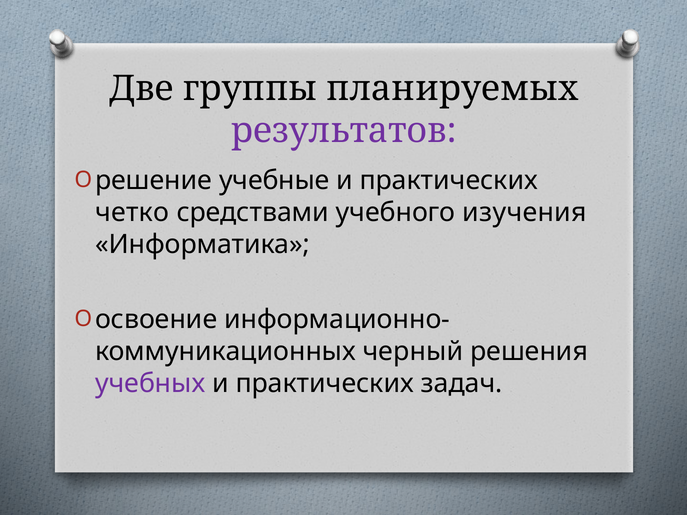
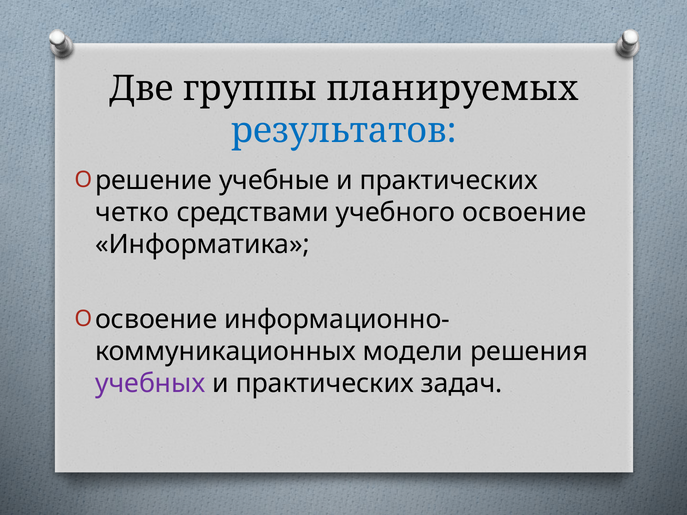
результатов colour: purple -> blue (344, 131)
изучения: изучения -> освоение (524, 213)
черный: черный -> модели (413, 352)
